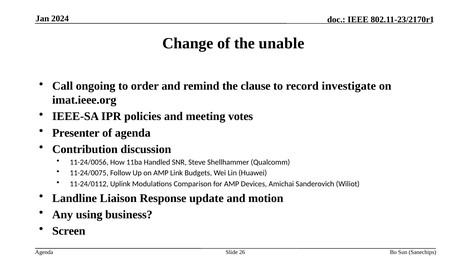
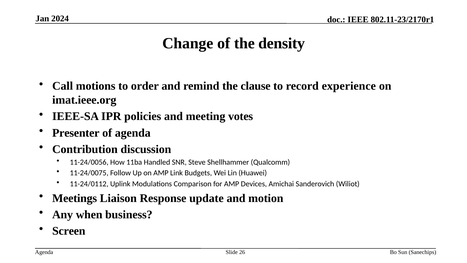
unable: unable -> density (282, 43)
ongoing: ongoing -> motions (96, 86)
investigate: investigate -> experience (349, 86)
Landline: Landline -> Meetings (75, 198)
using: using -> when (89, 214)
